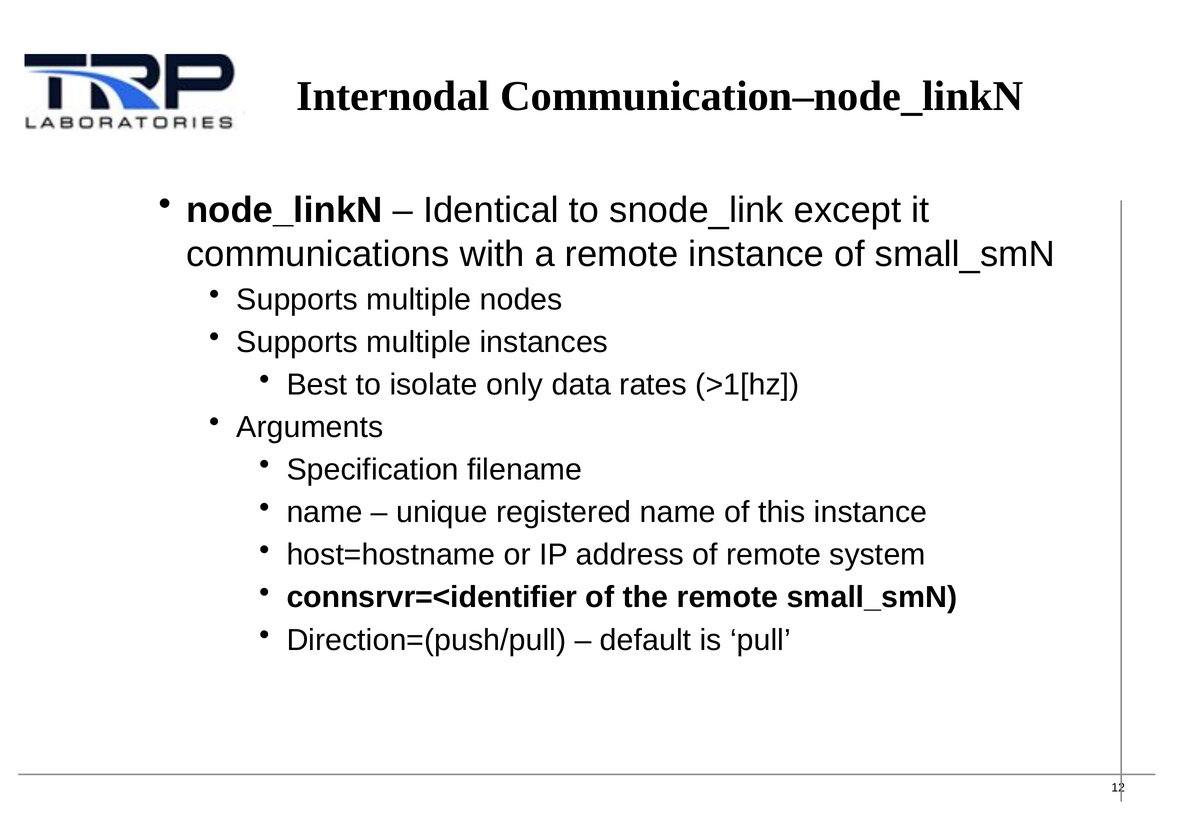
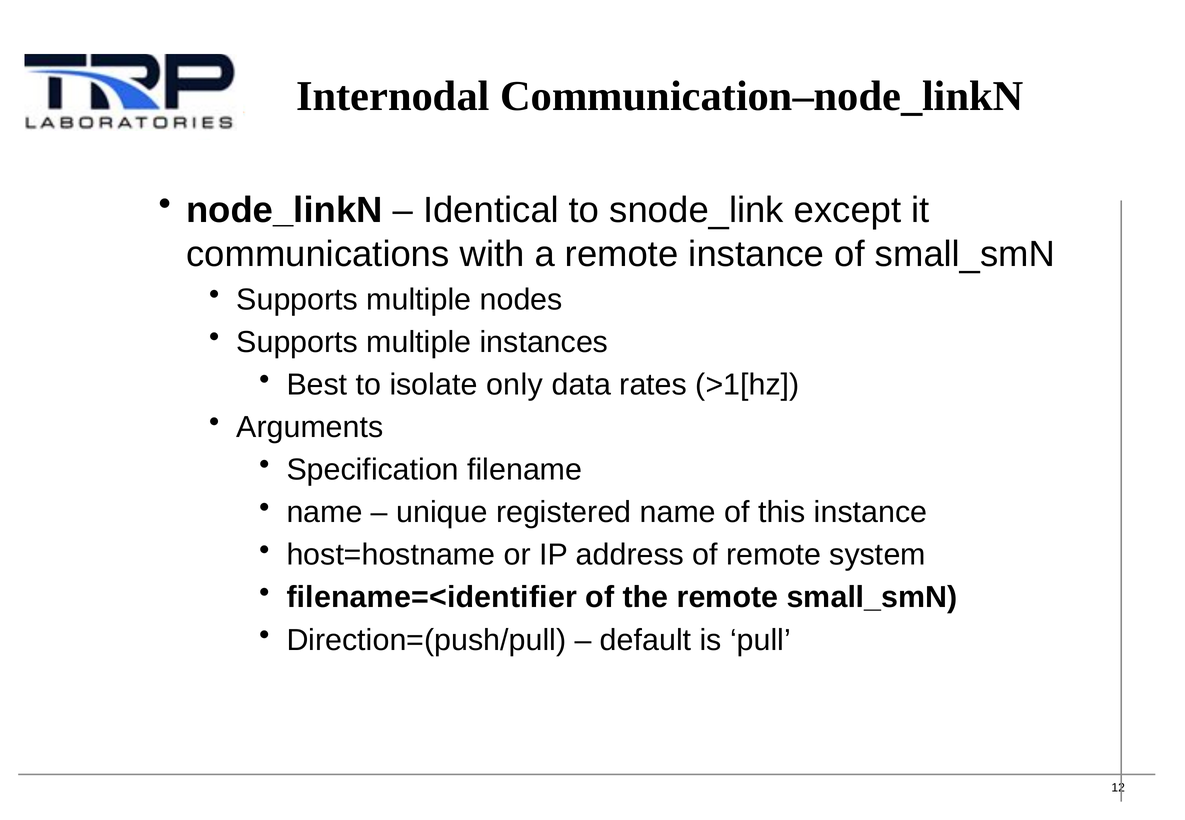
connsrvr=<identifier: connsrvr=<identifier -> filename=<identifier (432, 598)
